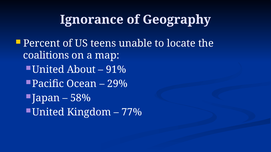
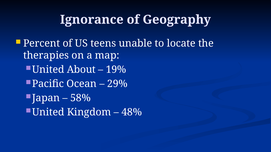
coalitions: coalitions -> therapies (46, 56)
91%: 91% -> 19% (116, 70)
77%: 77% -> 48% (132, 112)
